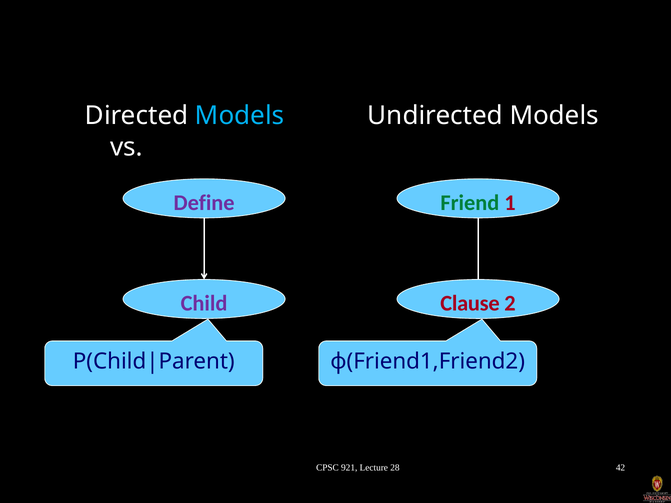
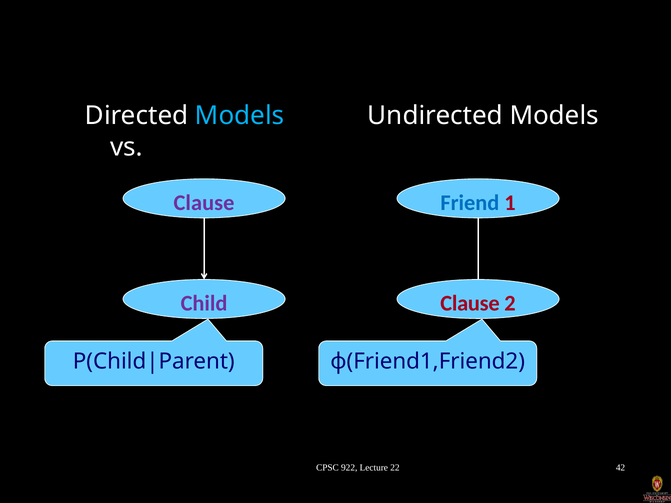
Define: Define -> Clause (204, 203)
Friend colour: green -> blue (470, 203)
921: 921 -> 922 (349, 468)
28: 28 -> 22 (395, 468)
